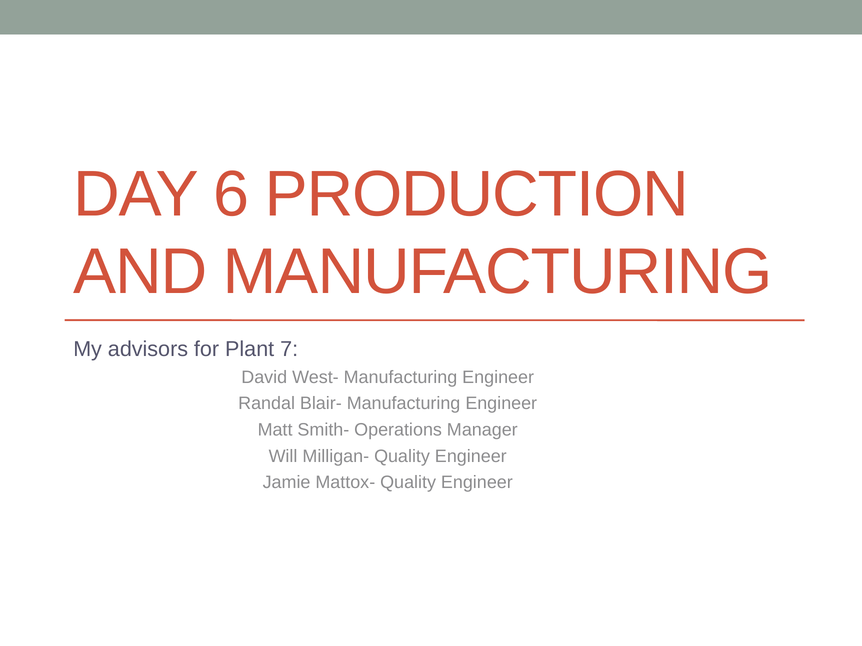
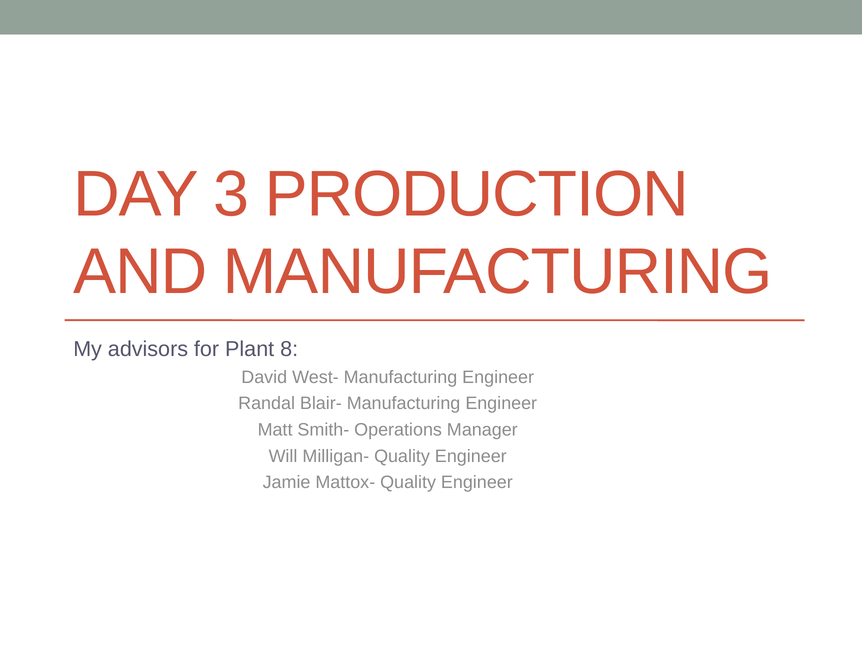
6: 6 -> 3 (231, 195)
7: 7 -> 8 (289, 349)
